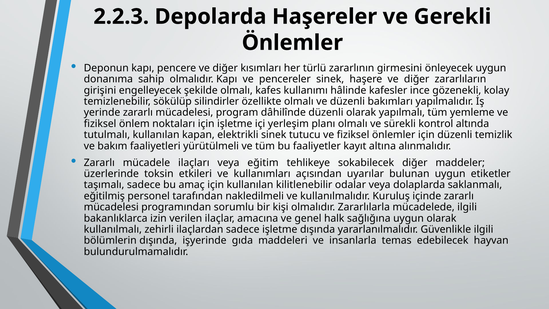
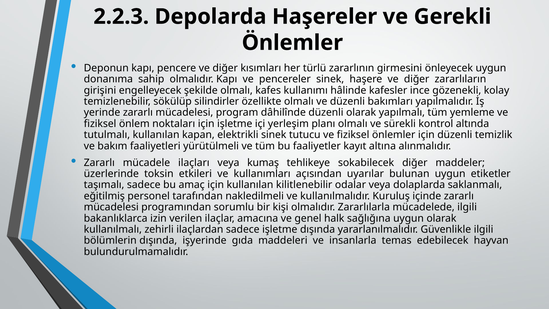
eğitim: eğitim -> kumaş (263, 163)
